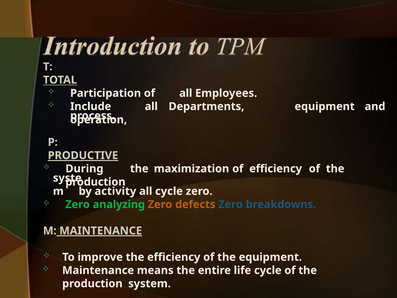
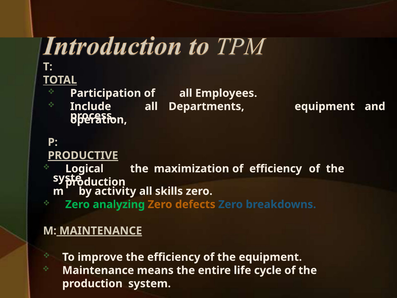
During: During -> Logical (84, 169)
all cycle: cycle -> skills (169, 191)
